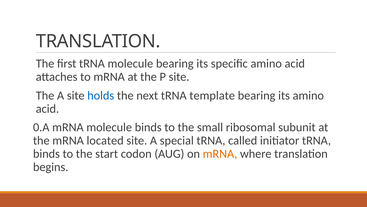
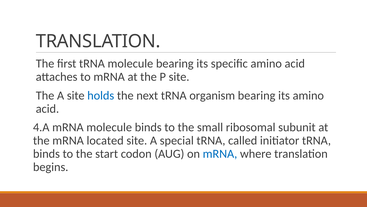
template: template -> organism (212, 95)
0.A: 0.A -> 4.A (41, 127)
mRNA colour: orange -> blue (220, 154)
